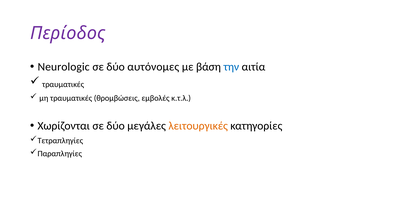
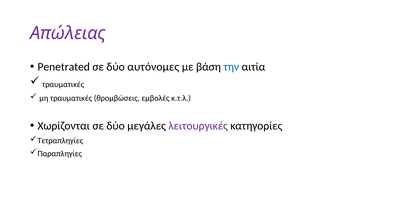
Περίοδος: Περίοδος -> Απώλειας (68, 33)
Neurologic: Neurologic -> Penetrated (64, 67)
λειτουργικές colour: orange -> purple (198, 126)
